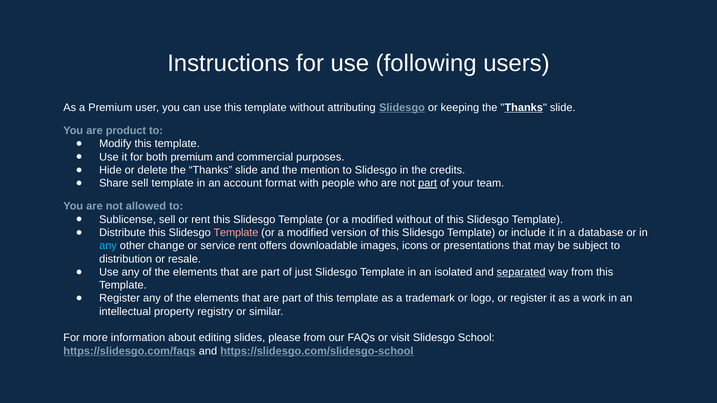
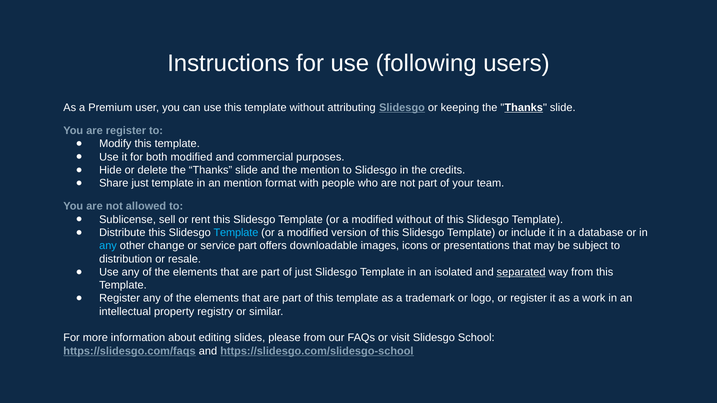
are product: product -> register (126, 131)
both premium: premium -> modified (192, 157)
Share sell: sell -> just (140, 183)
an account: account -> mention (243, 183)
part underline: present -> none (428, 183)
Template colour: pink -> light blue (236, 233)
service rent: rent -> part (247, 246)
